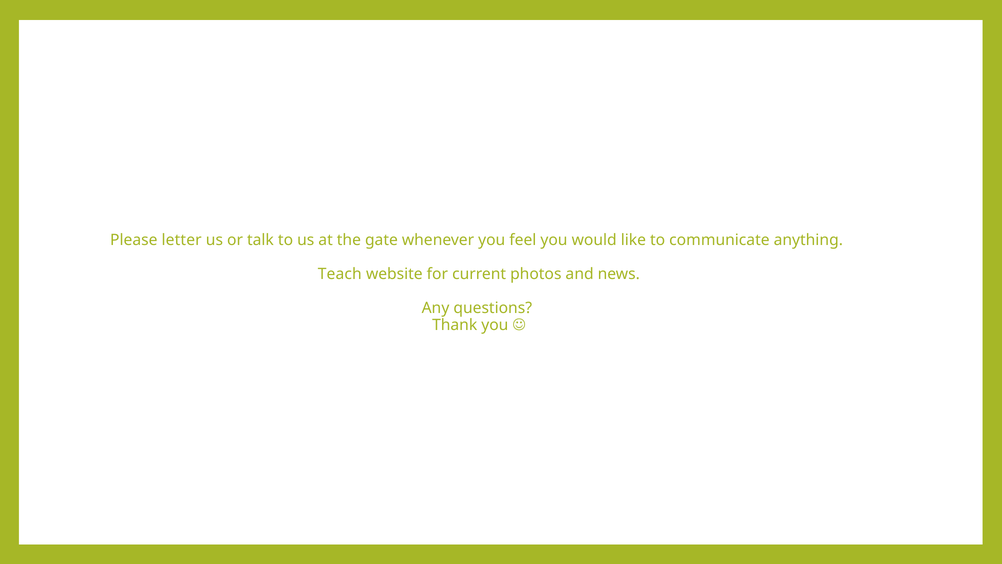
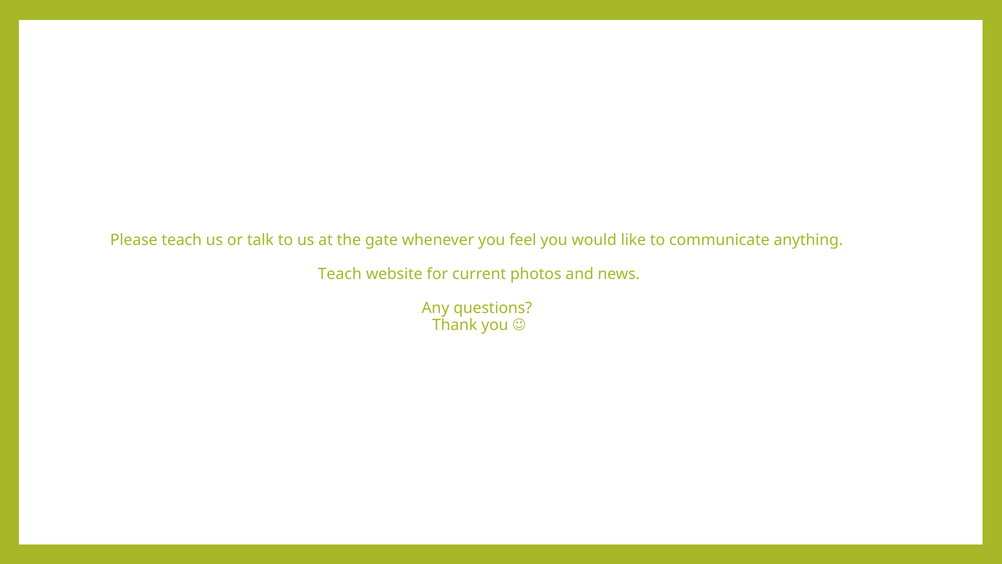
Please letter: letter -> teach (182, 240)
